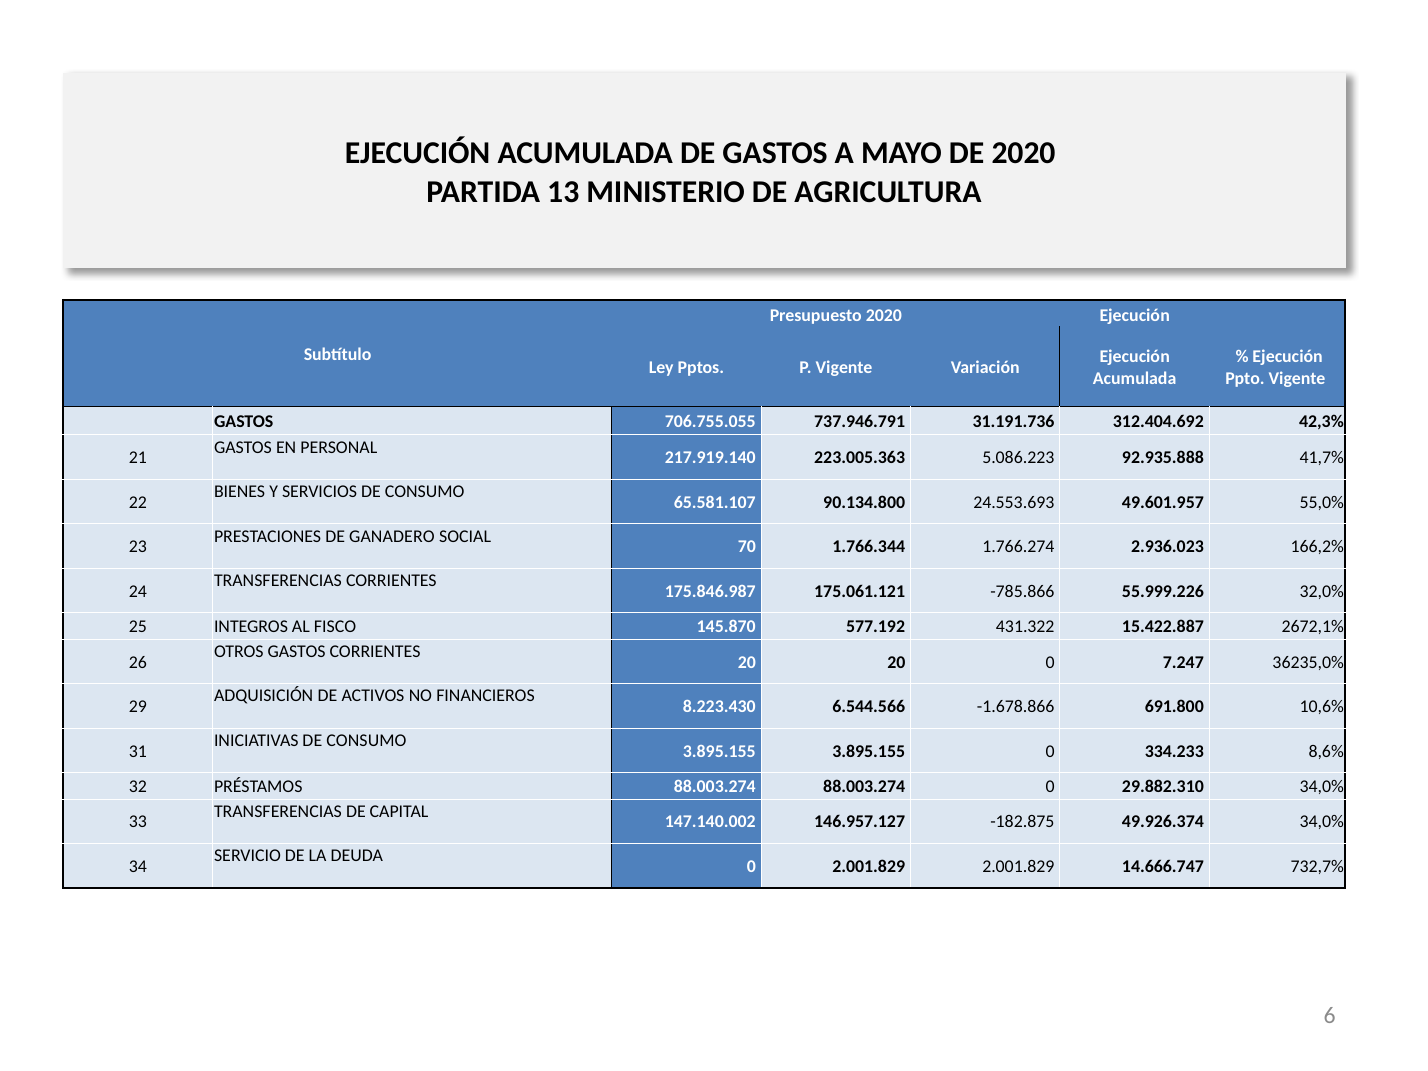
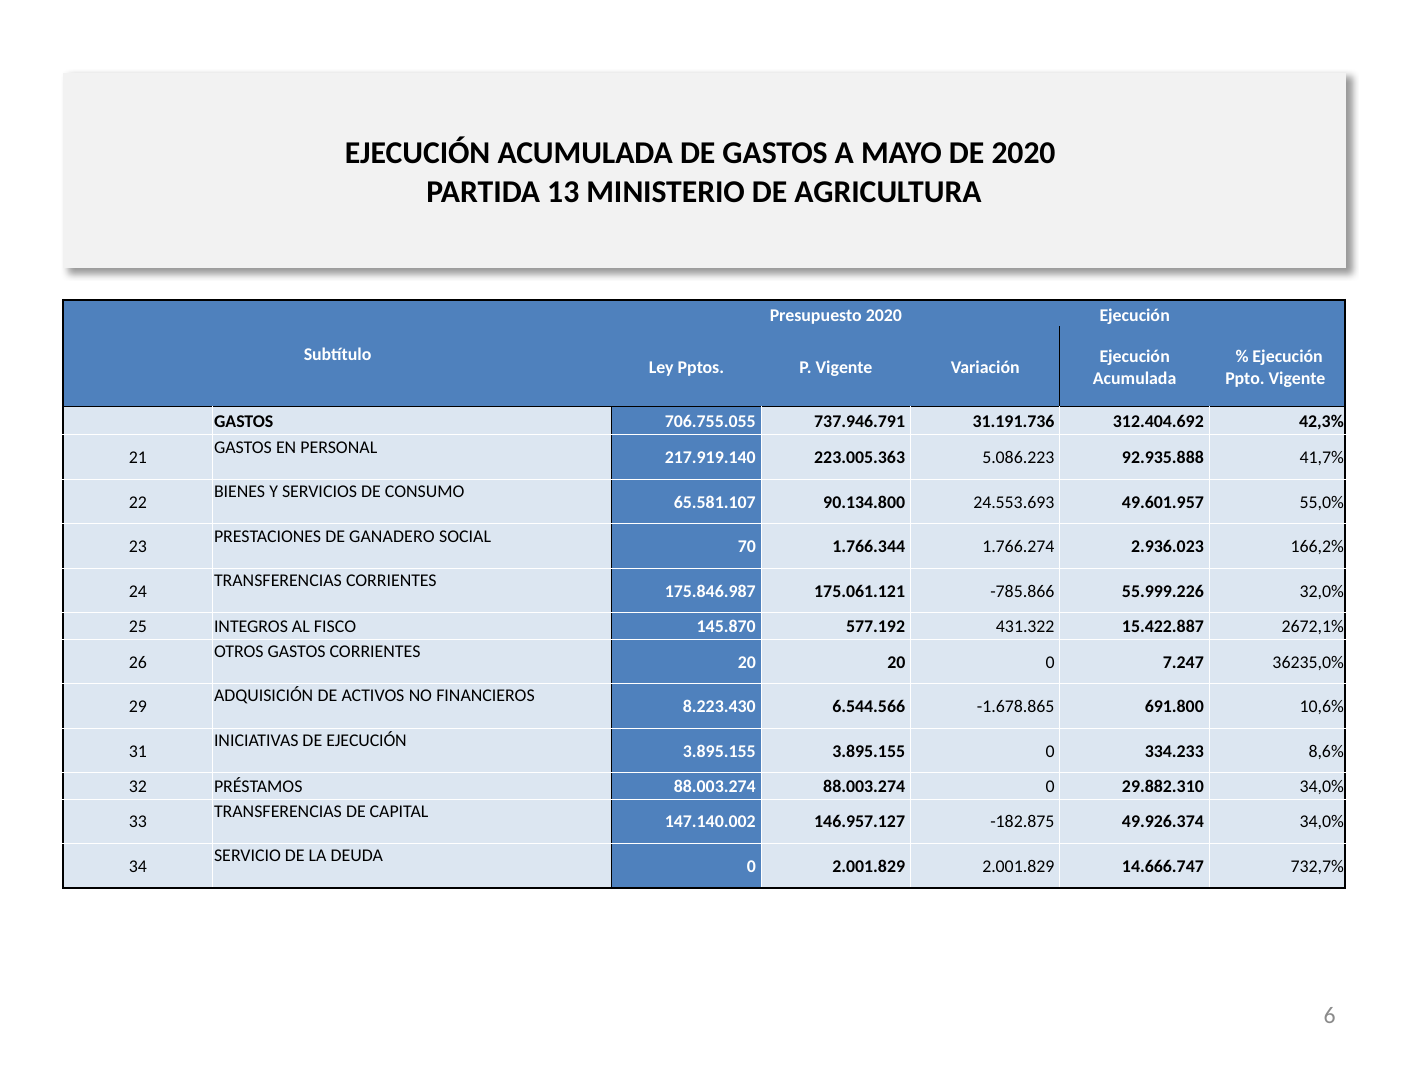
-1.678.866: -1.678.866 -> -1.678.865 (1016, 707)
INICIATIVAS DE CONSUMO: CONSUMO -> EJECUCIÓN (367, 741)
